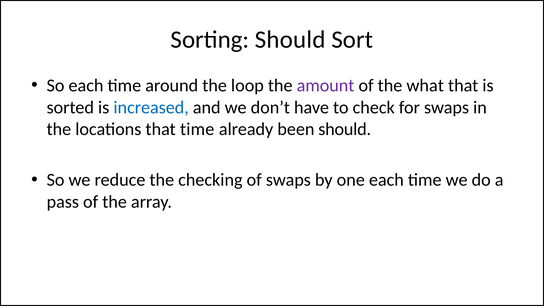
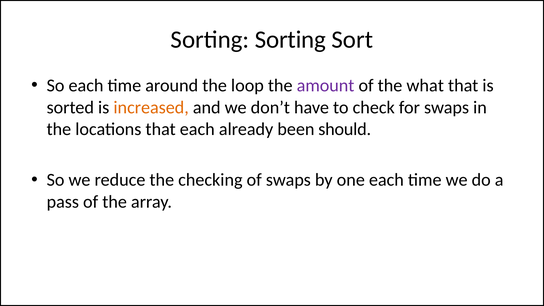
Sorting Should: Should -> Sorting (290, 40)
increased colour: blue -> orange (151, 107)
that time: time -> each (197, 129)
